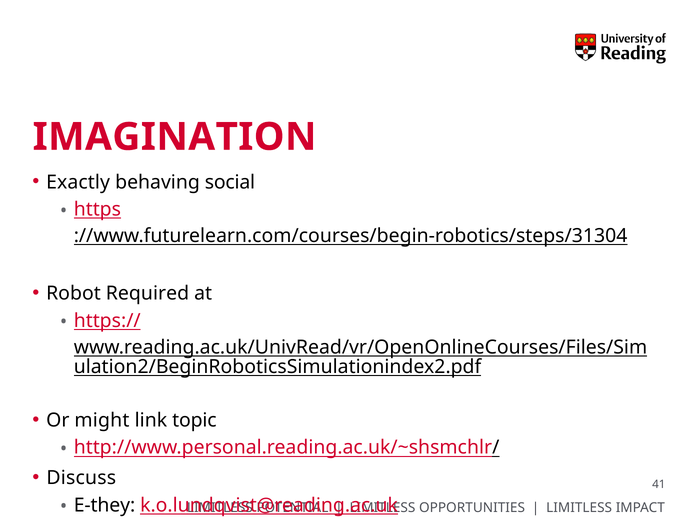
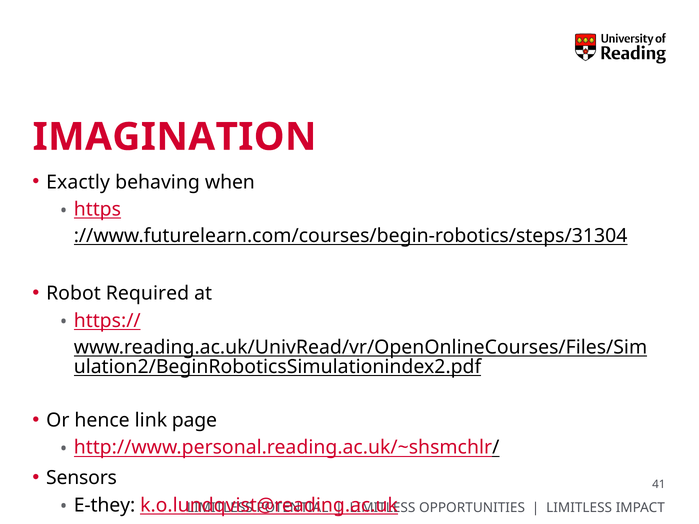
social: social -> when (230, 182)
might: might -> hence (102, 421)
topic: topic -> page (194, 421)
Discuss: Discuss -> Sensors (81, 478)
